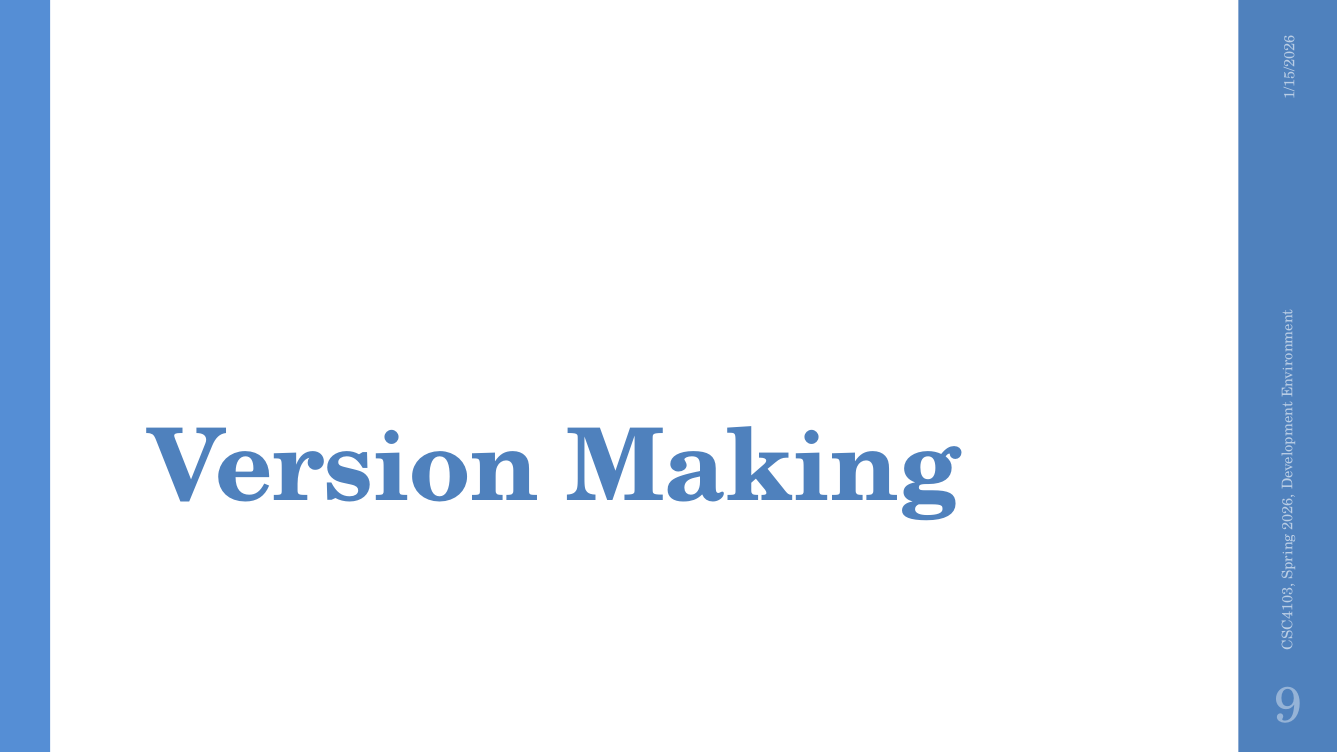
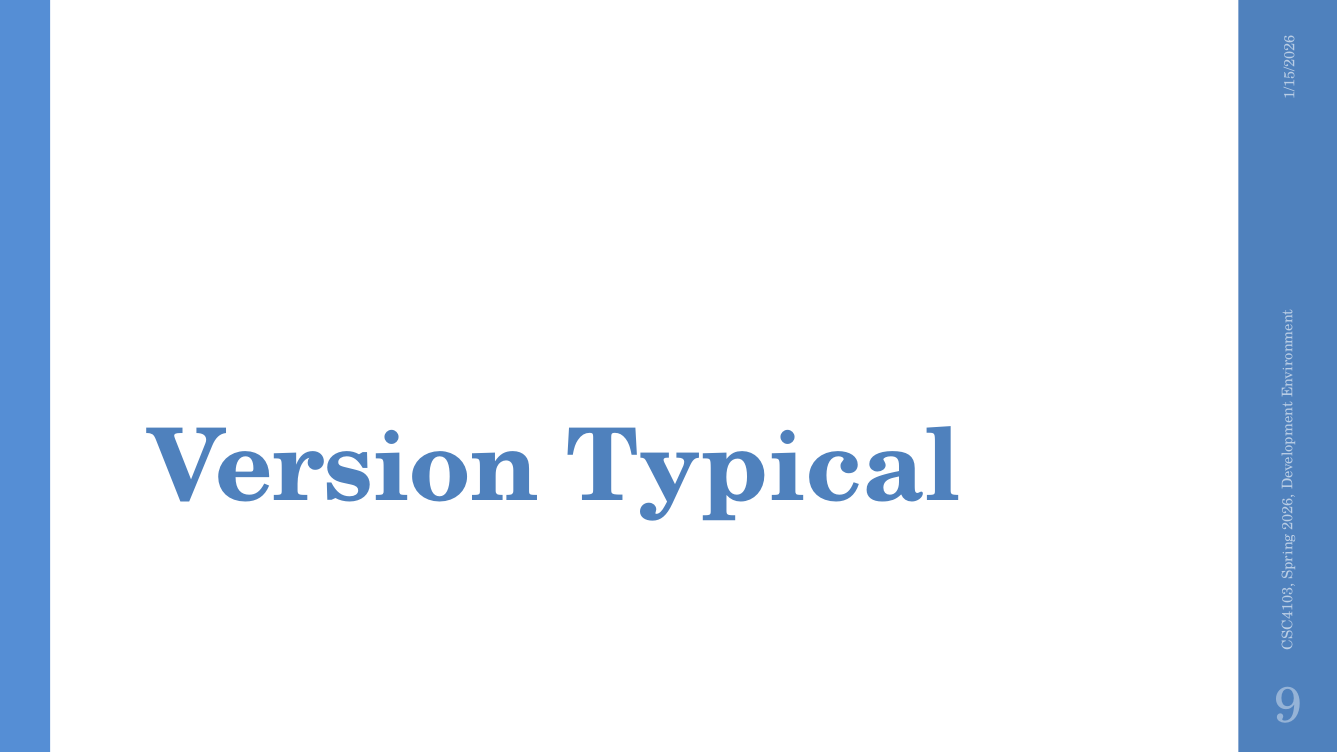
Making: Making -> Typical (764, 468)
